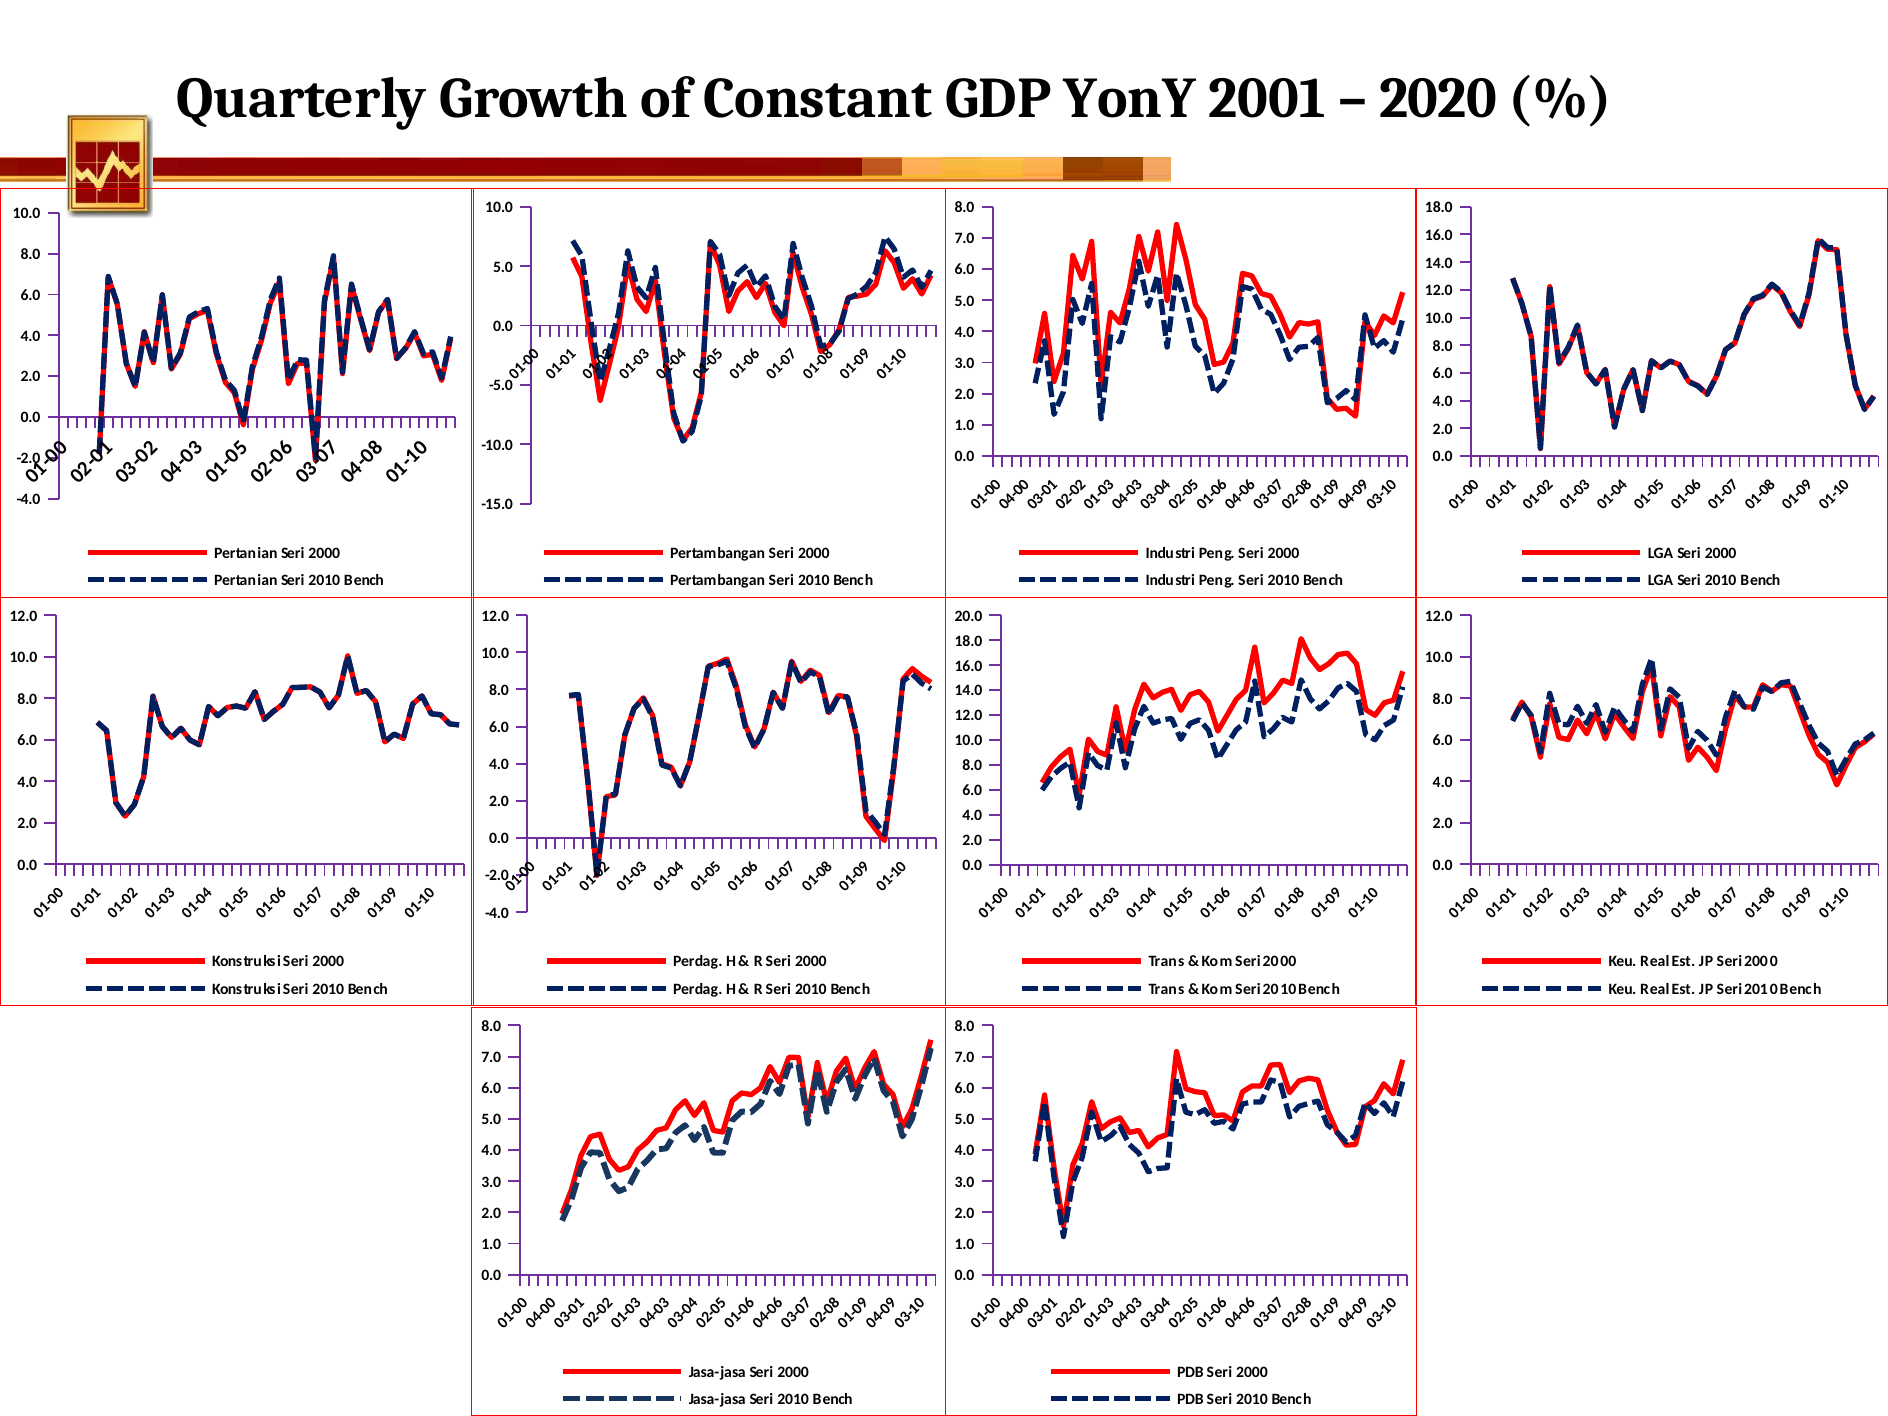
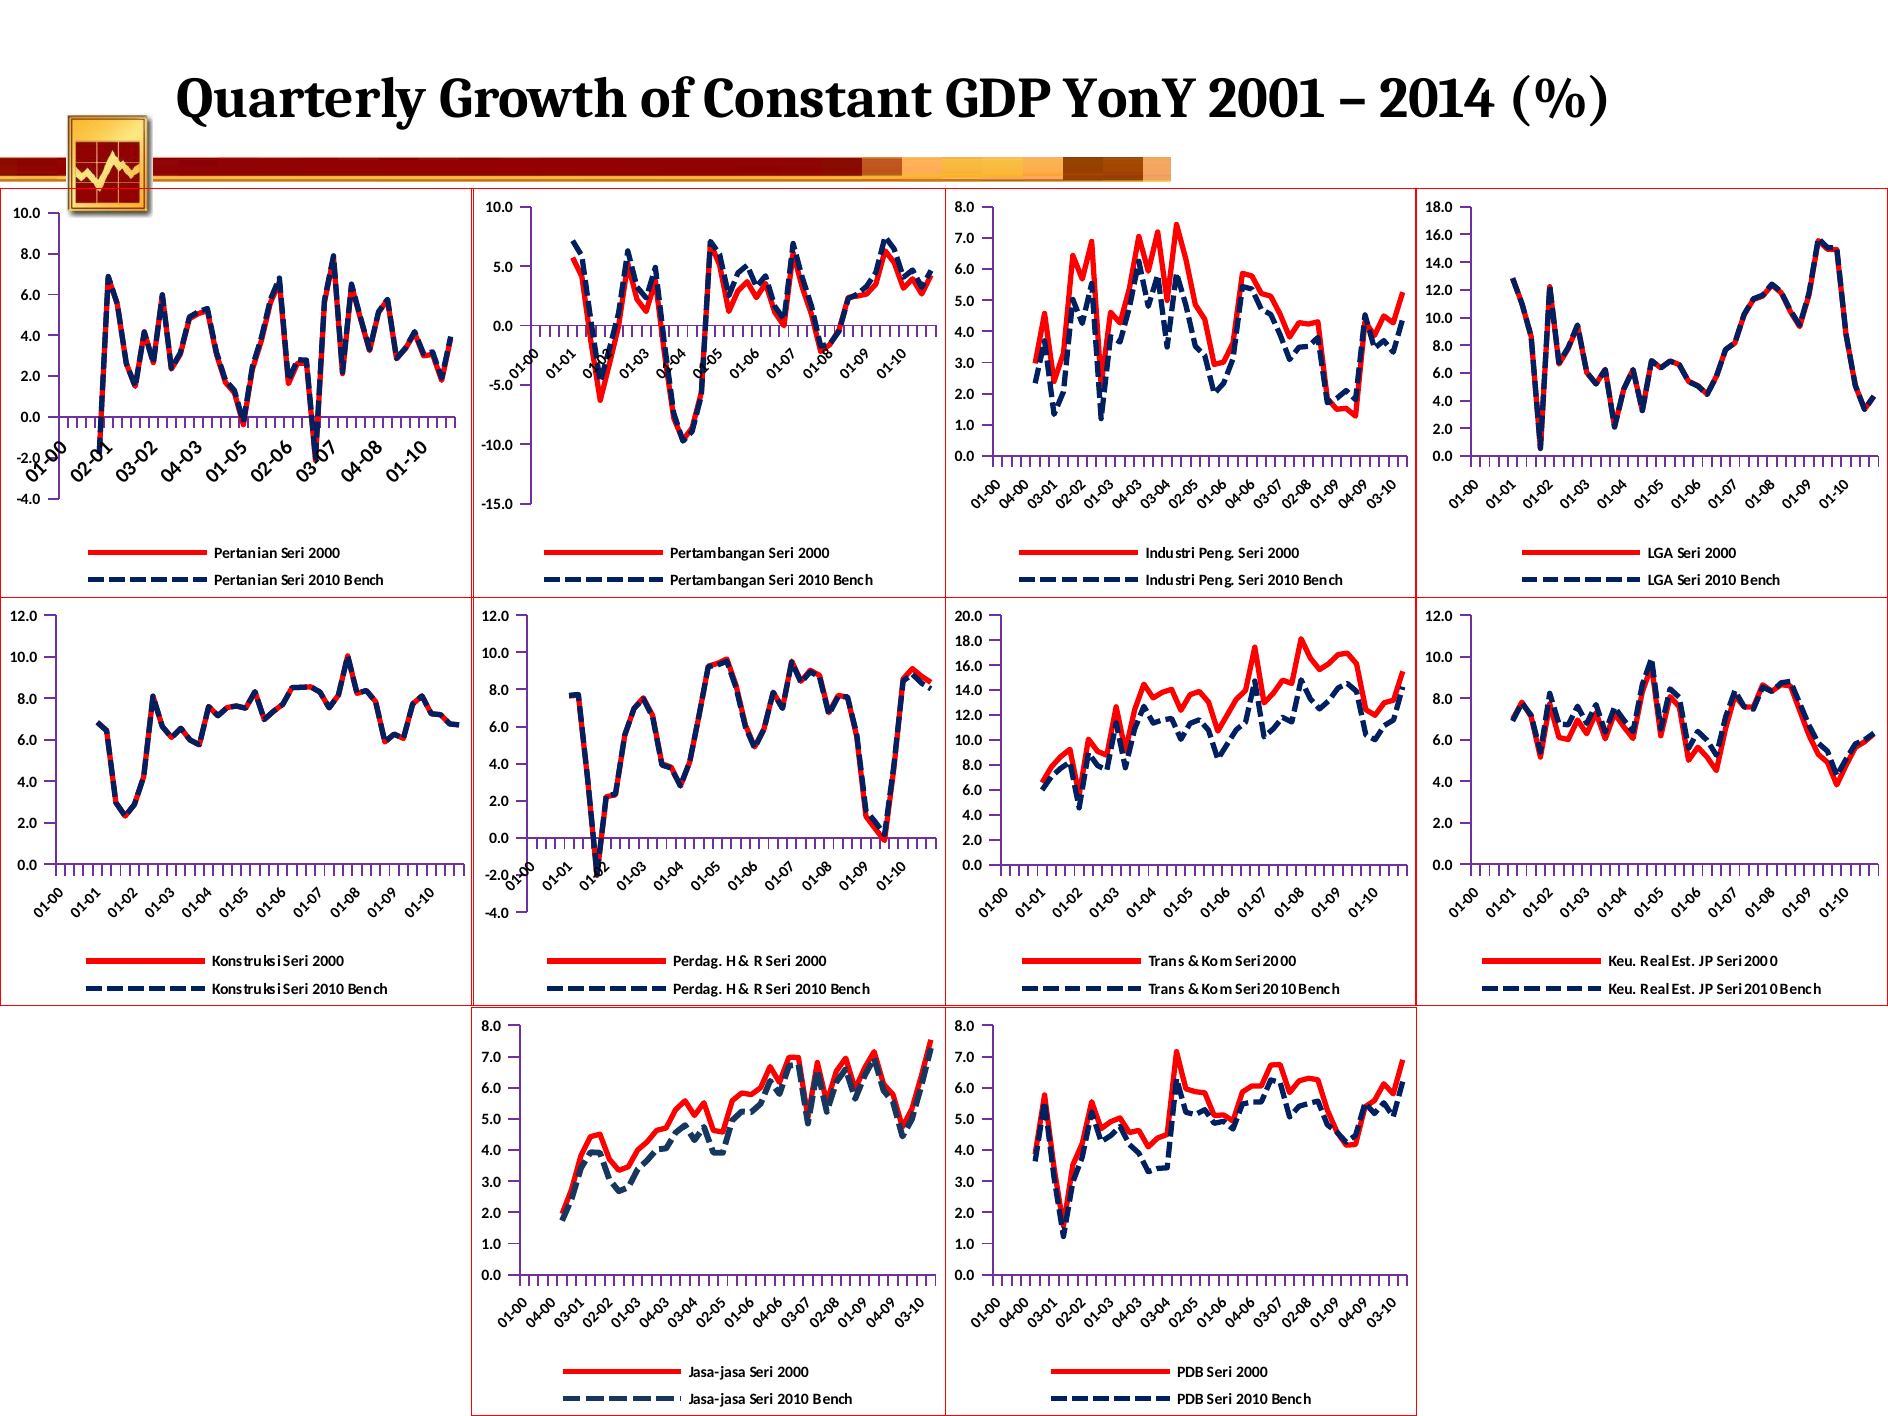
2020: 2020 -> 2014 (1438, 98)
